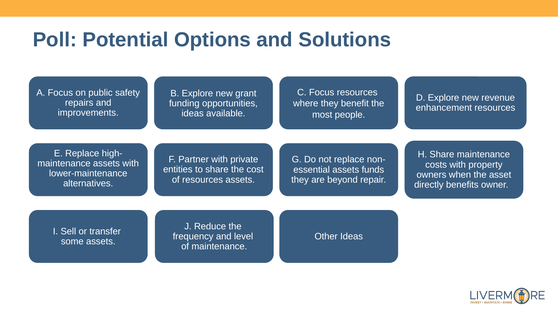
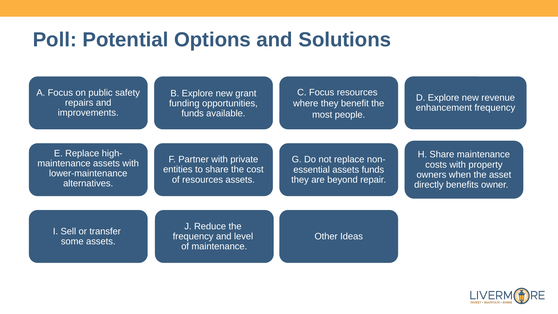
enhancement resources: resources -> frequency (495, 108)
ideas: ideas -> funds (193, 113)
